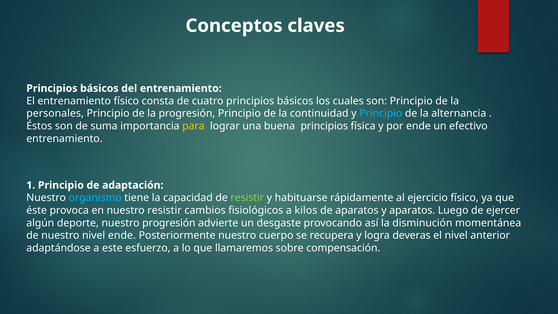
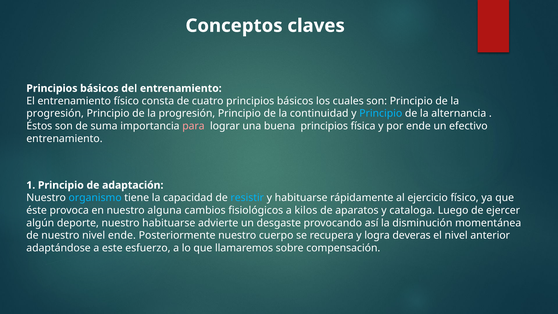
personales: personales -> progresión (55, 113)
para colour: yellow -> pink (193, 126)
resistir colour: light green -> light blue (247, 198)
nuestro resistir: resistir -> alguna (165, 210)
y aparatos: aparatos -> cataloga (412, 210)
nuestro progresión: progresión -> habituarse (169, 223)
